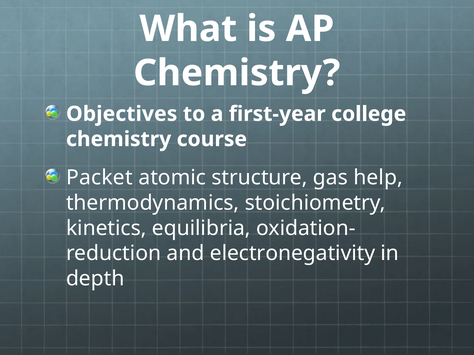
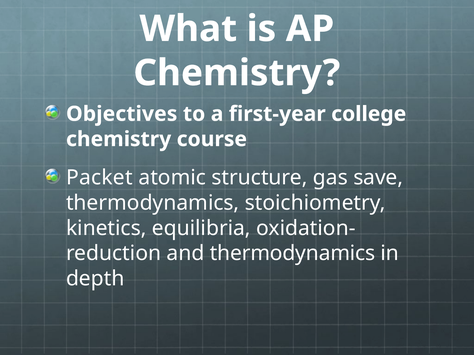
help: help -> save (378, 178)
and electronegativity: electronegativity -> thermodynamics (293, 254)
